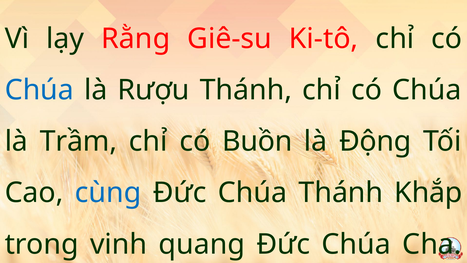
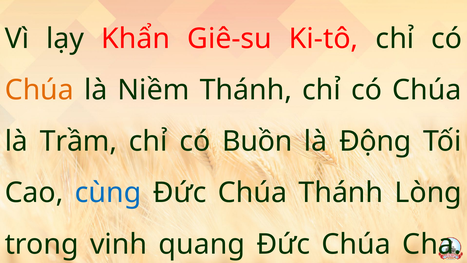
Rằng: Rằng -> Khẩn (136, 39)
Chúa colour: blue -> orange (39, 90)
Rượu: Rượu -> Niềm (154, 90)
Khắp: Khắp -> Lòng (428, 193)
